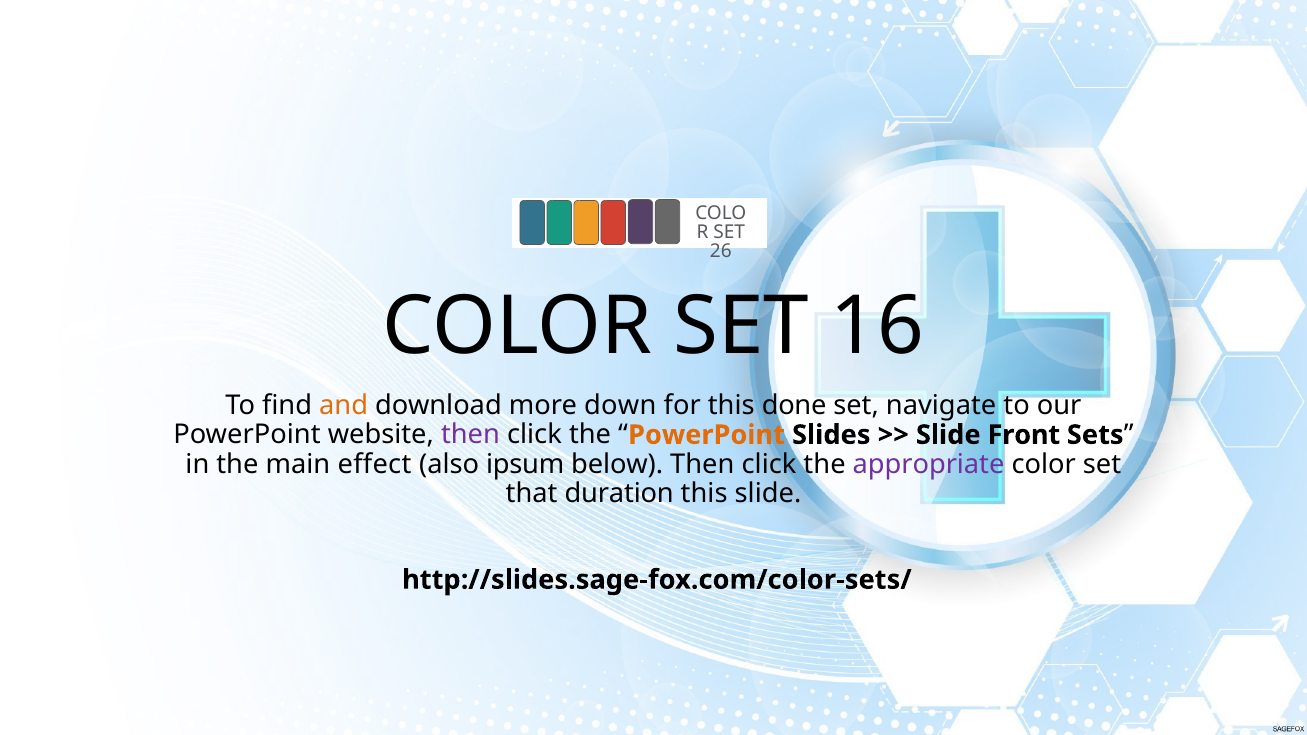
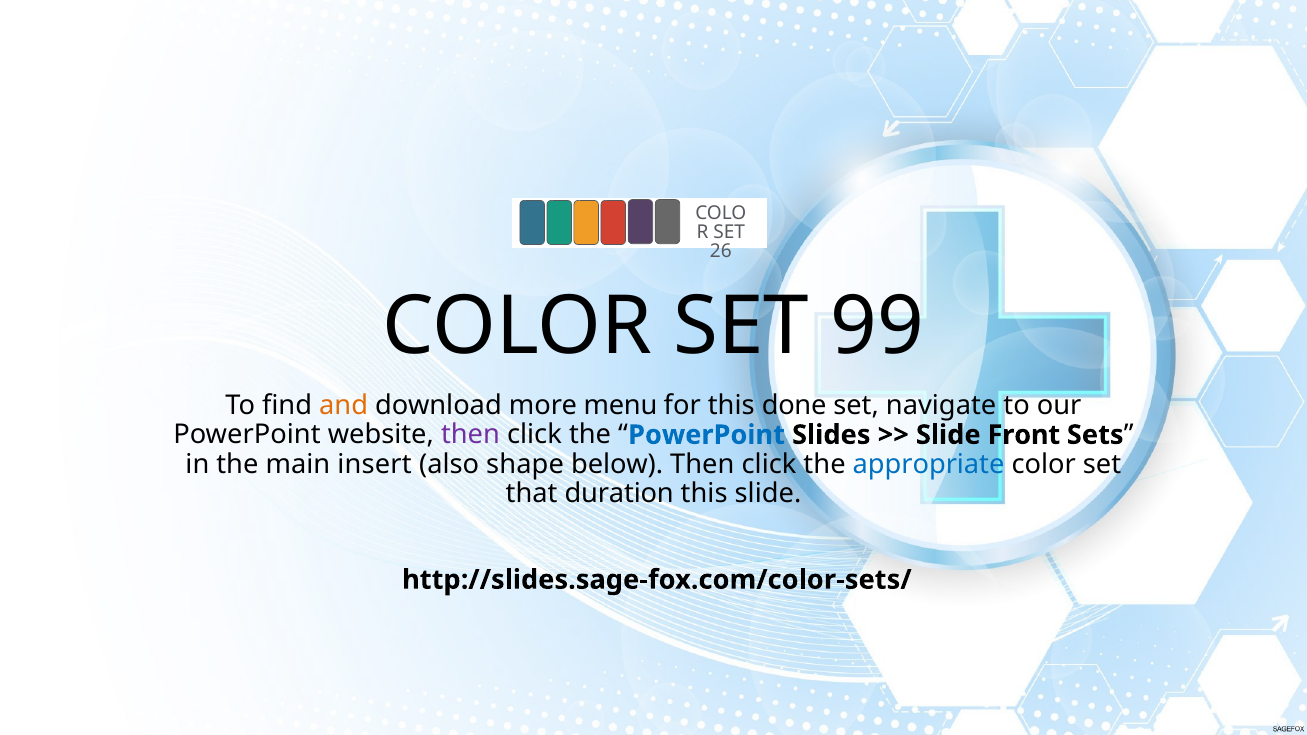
16: 16 -> 99 (877, 327)
down: down -> menu (621, 406)
PowerPoint colour: orange -> blue (707, 435)
effect: effect -> insert (375, 464)
ipsum: ipsum -> shape (525, 464)
appropriate colour: purple -> blue (929, 464)
